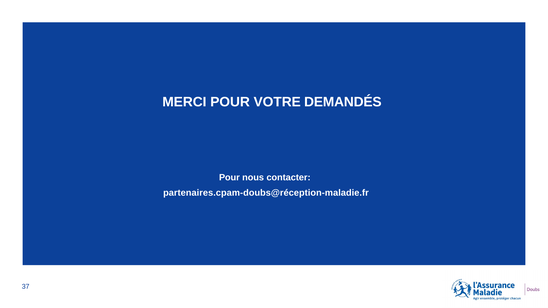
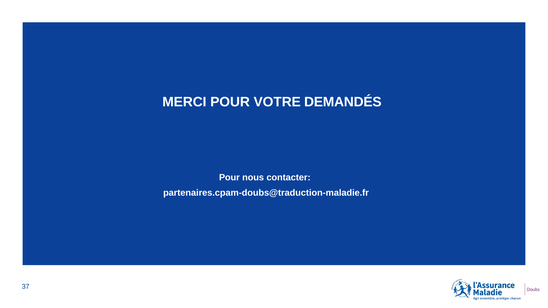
partenaires.cpam-doubs@réception-maladie.fr: partenaires.cpam-doubs@réception-maladie.fr -> partenaires.cpam-doubs@traduction-maladie.fr (266, 193)
